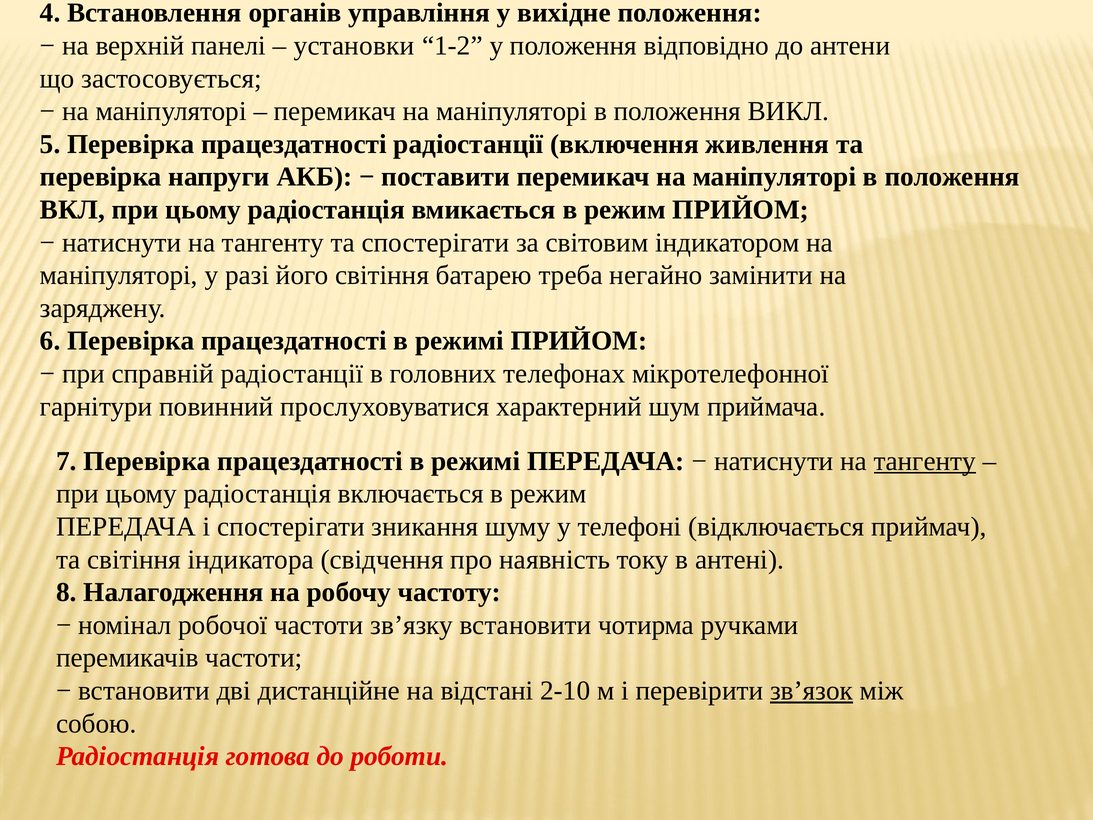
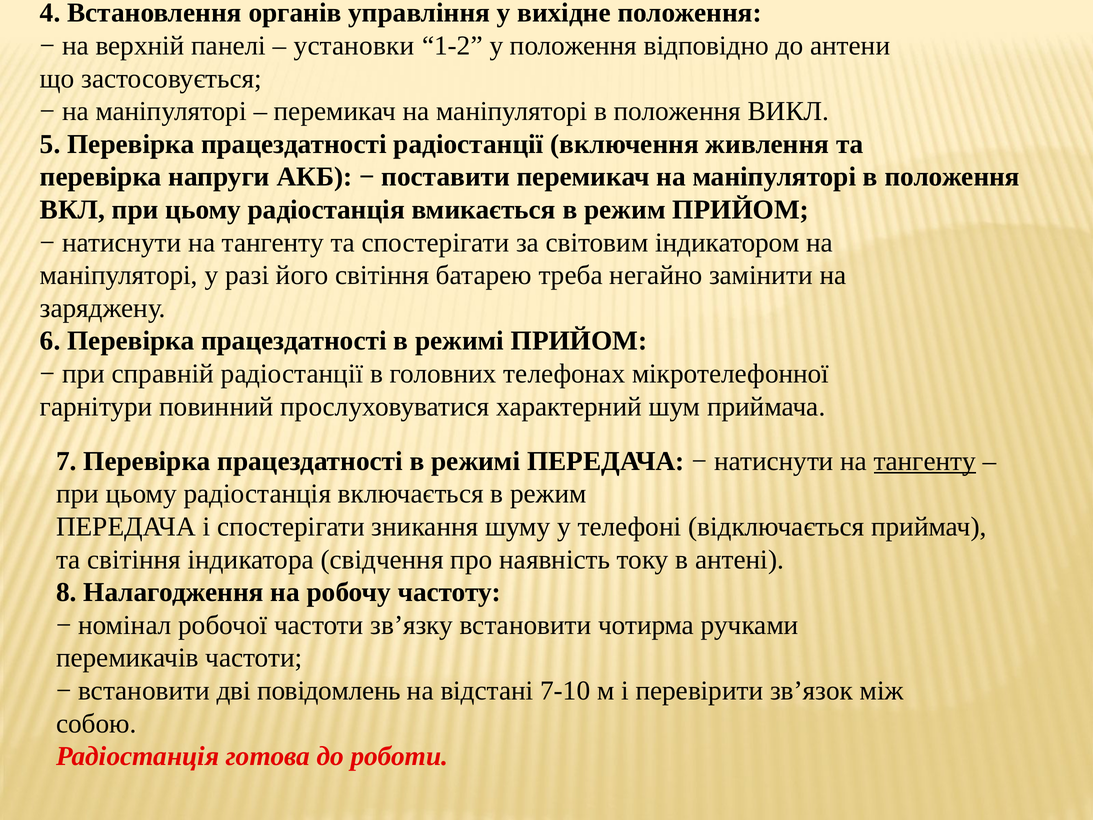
дистанційне: дистанційне -> повідомлень (329, 691)
2-10: 2-10 -> 7-10 (565, 691)
зв’язок underline: present -> none (811, 691)
